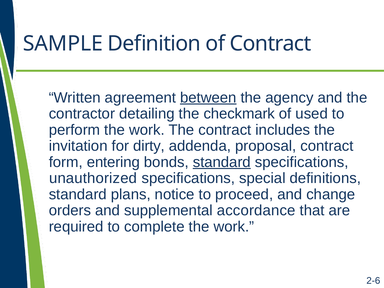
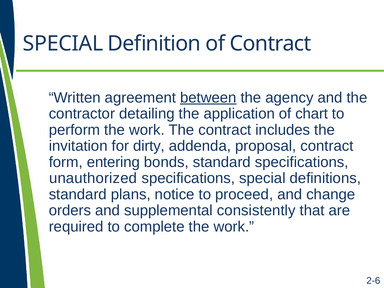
SAMPLE: SAMPLE -> SPECIAL (63, 44)
checkmark: checkmark -> application (239, 114)
used: used -> chart (312, 114)
standard underline: present -> none (222, 162)
accordance: accordance -> consistently (256, 211)
